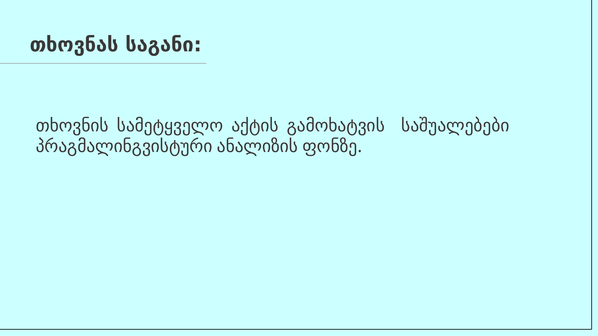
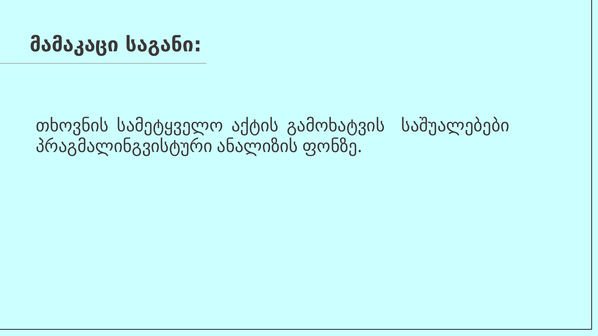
თხოვნას: თხოვნას -> მამაკაცი (74, 45)
